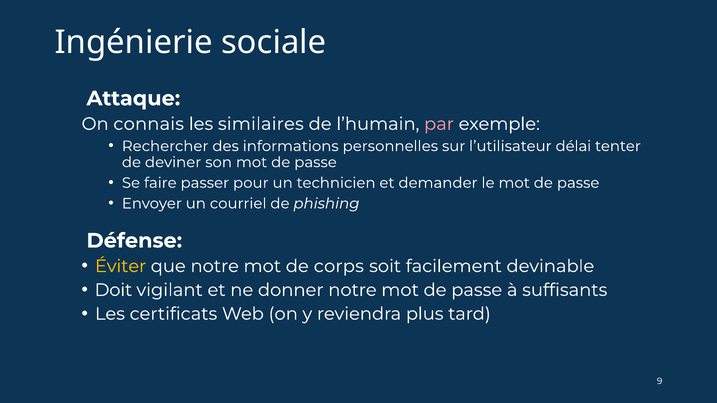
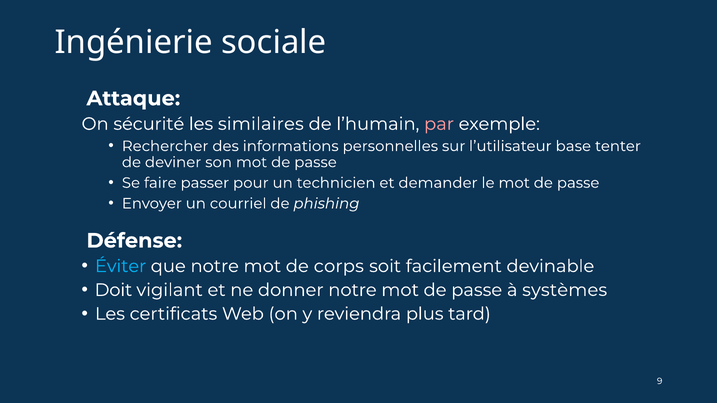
connais: connais -> sécurité (149, 124)
délai: délai -> base (573, 146)
Éviter colour: yellow -> light blue (121, 266)
suffisants: suffisants -> systèmes (565, 290)
